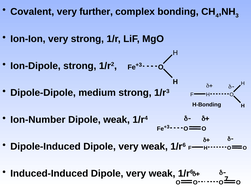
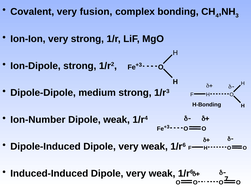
further: further -> fusion (96, 12)
